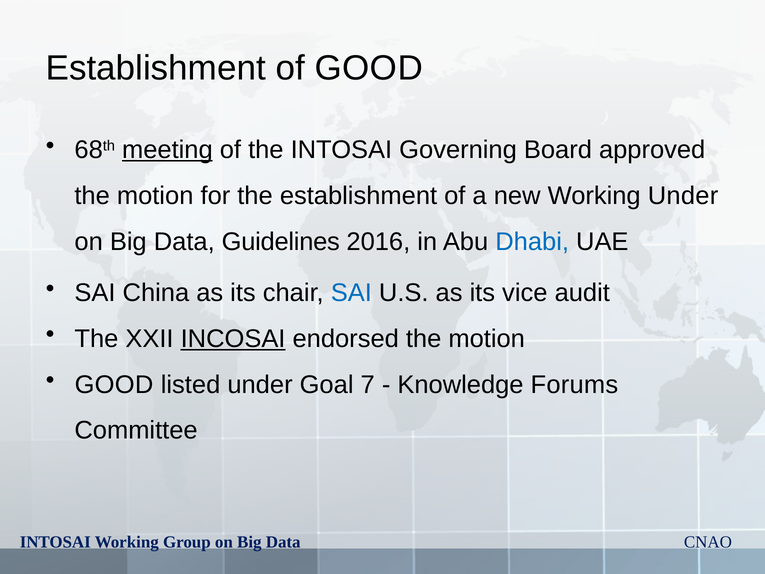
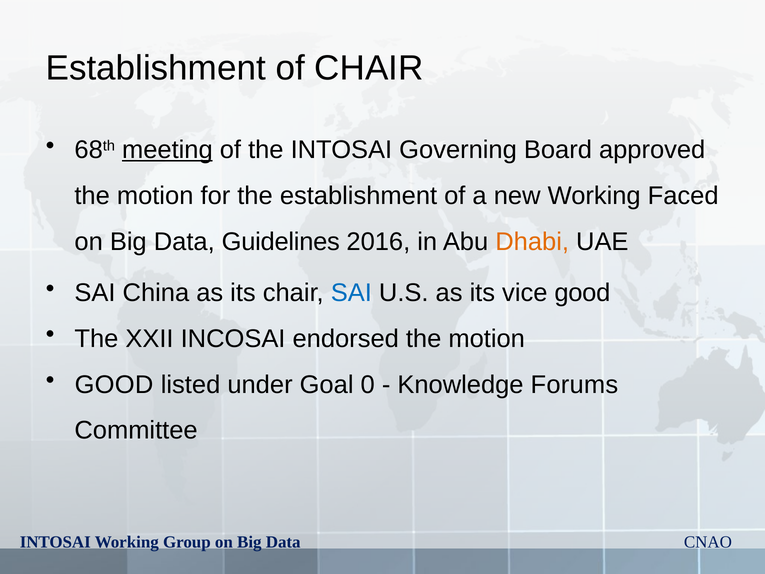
of GOOD: GOOD -> CHAIR (369, 68)
Working Under: Under -> Faced (683, 196)
Dhabi colour: blue -> orange (532, 242)
vice audit: audit -> good (582, 293)
INCOSAI underline: present -> none (233, 339)
7: 7 -> 0 (368, 384)
